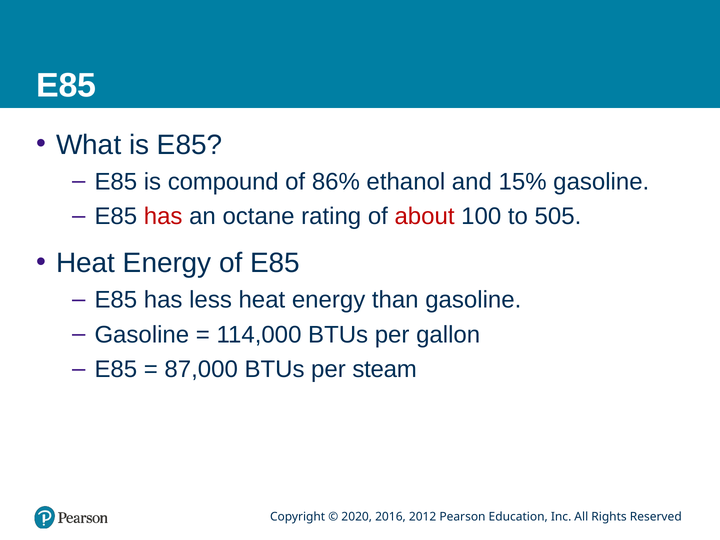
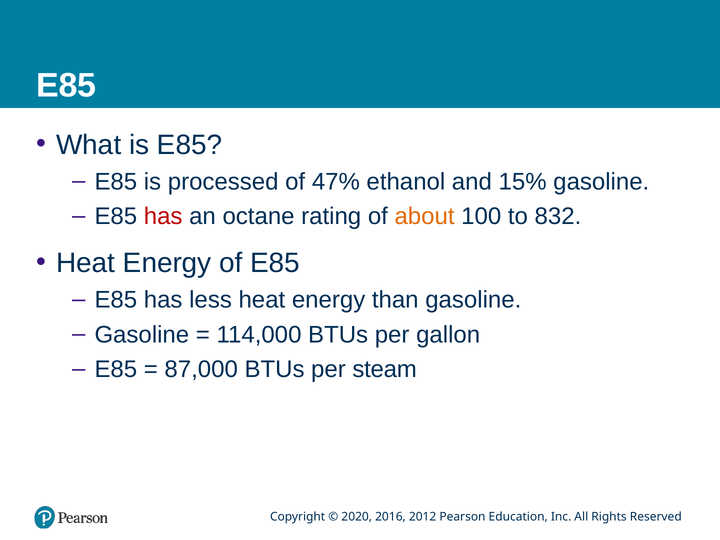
compound: compound -> processed (223, 182)
86%: 86% -> 47% (336, 182)
about colour: red -> orange (425, 217)
505: 505 -> 832 (558, 217)
